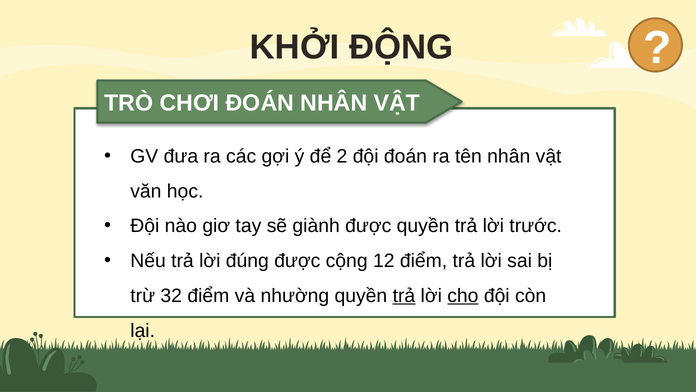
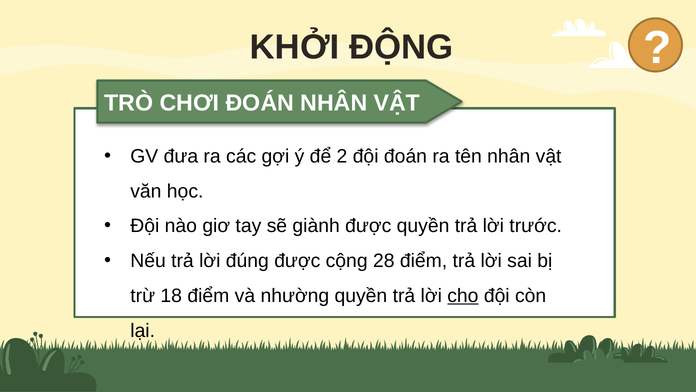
12: 12 -> 28 (384, 261)
32: 32 -> 18 (171, 295)
trả underline: present -> none (404, 295)
